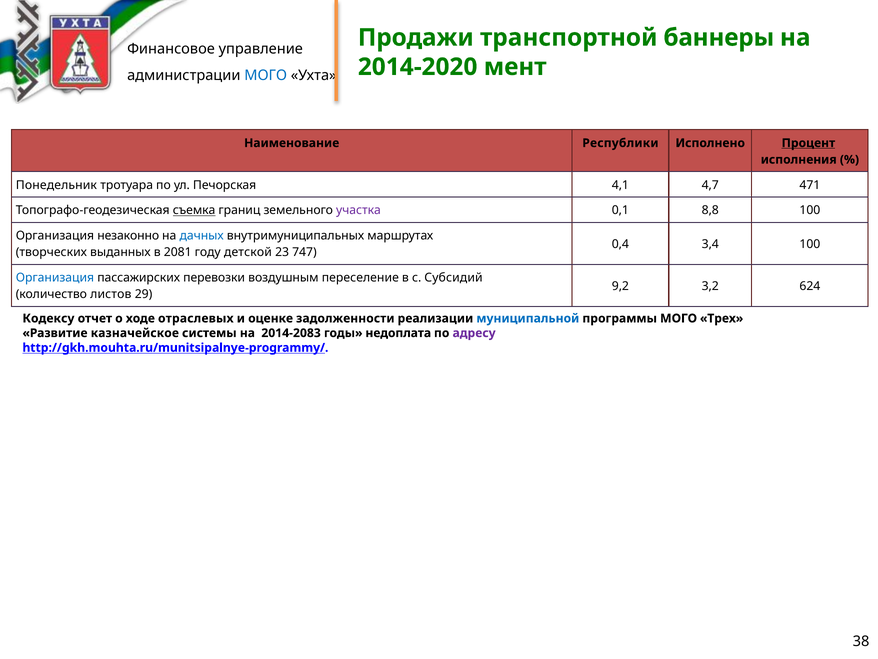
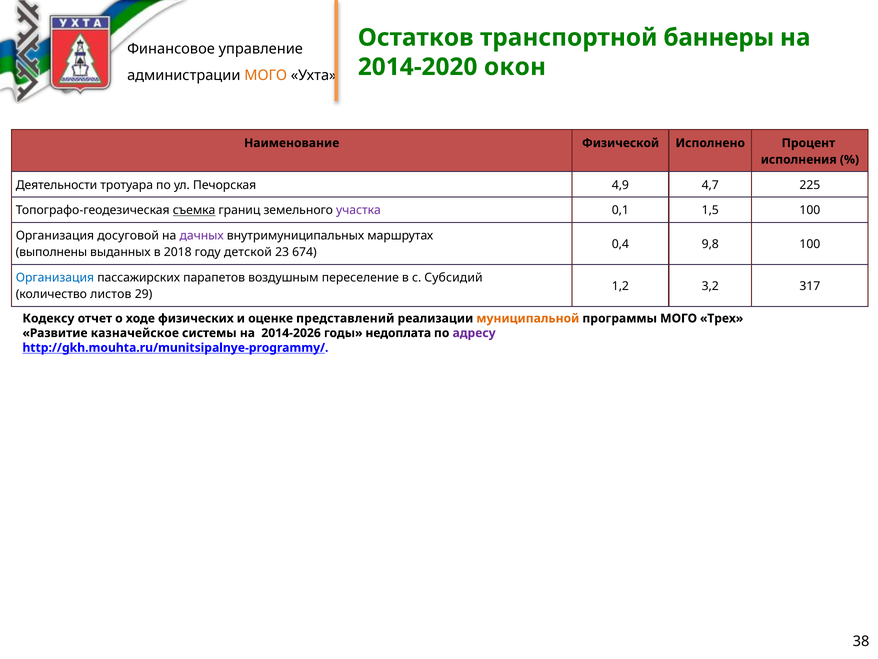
Продажи: Продажи -> Остатков (416, 38)
мент: мент -> окон (515, 67)
МОГО colour: blue -> orange (266, 75)
Республики: Республики -> Физической (620, 143)
Процент underline: present -> none (808, 143)
Понедельник: Понедельник -> Деятельности (57, 185)
4,1: 4,1 -> 4,9 (620, 185)
471: 471 -> 225 (810, 185)
8,8: 8,8 -> 1,5 (710, 210)
незаконно: незаконно -> досуговой (128, 236)
дачных colour: blue -> purple (202, 236)
3,4: 3,4 -> 9,8 (710, 244)
творческих: творческих -> выполнены (51, 252)
2081: 2081 -> 2018 (178, 252)
747: 747 -> 674 (304, 252)
перевозки: перевозки -> парапетов (214, 278)
9,2: 9,2 -> 1,2 (620, 286)
624: 624 -> 317 (810, 286)
отраслевых: отраслевых -> физических (196, 318)
задолженности: задолженности -> представлений (345, 318)
муниципальной colour: blue -> orange (528, 318)
2014-2083: 2014-2083 -> 2014-2026 (291, 333)
